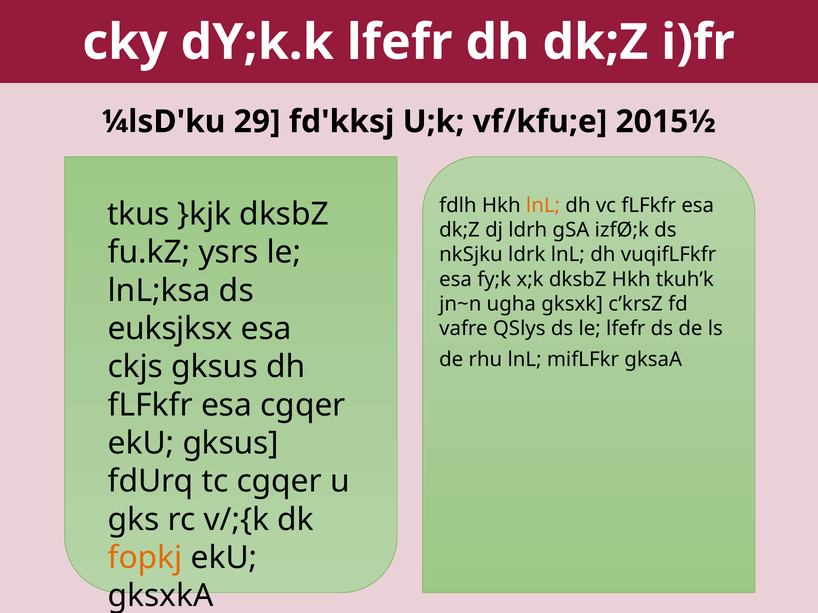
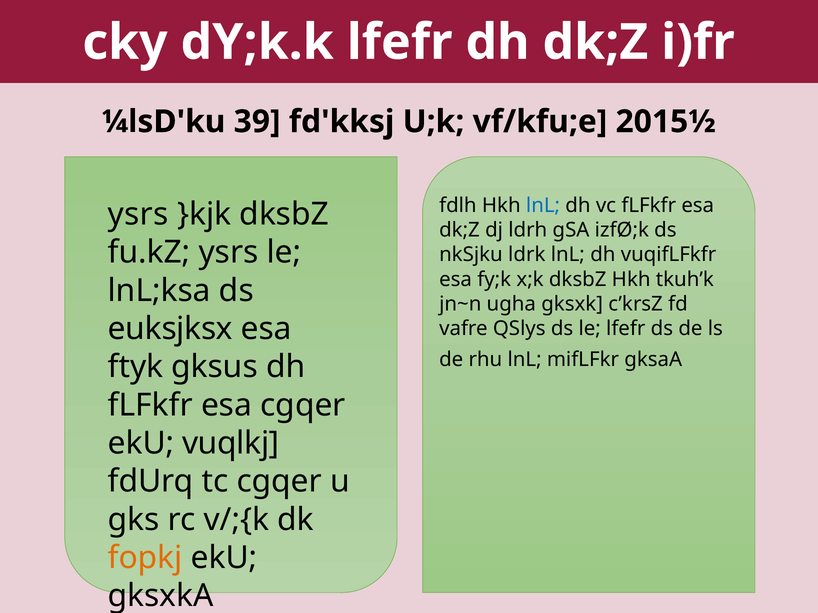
29: 29 -> 39 (257, 122)
lnL colour: orange -> blue (543, 206)
tkus: tkus -> ysrs (138, 214)
ckjs: ckjs -> ftyk (136, 367)
ekU gksus: gksus -> vuqlkj (231, 444)
